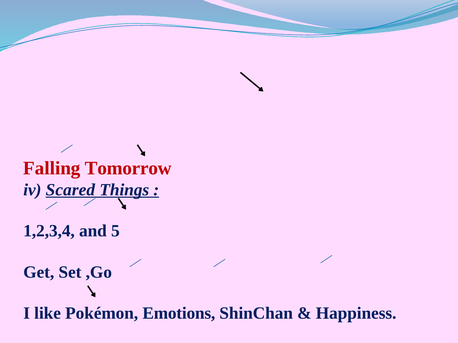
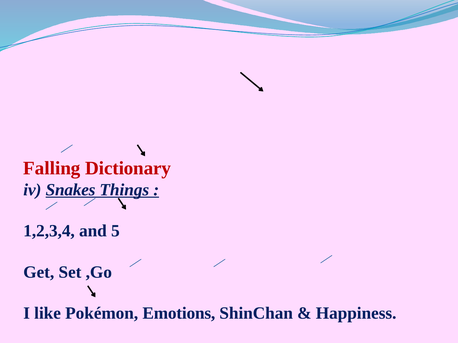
Tomorrow: Tomorrow -> Dictionary (128, 168)
Scared: Scared -> Snakes (71, 190)
